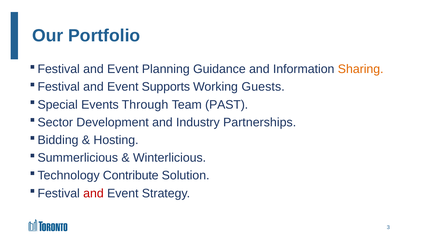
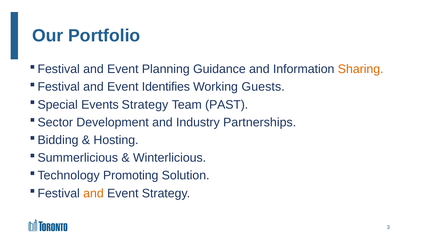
Supports: Supports -> Identifies (166, 87)
Events Through: Through -> Strategy (145, 104)
Contribute: Contribute -> Promoting (131, 175)
and colour: red -> orange (93, 193)
